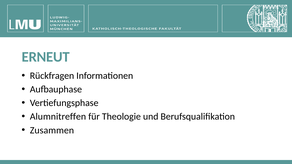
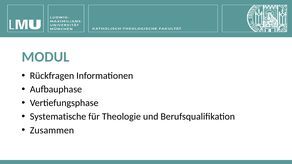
ERNEUT: ERNEUT -> MODUL (46, 57)
Alumnitreffen: Alumnitreffen -> Systematische (58, 117)
